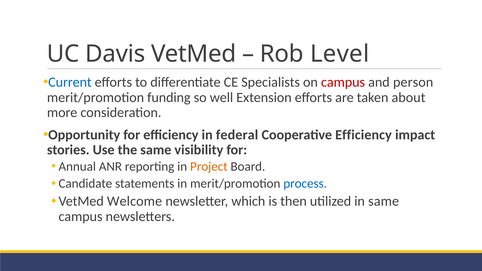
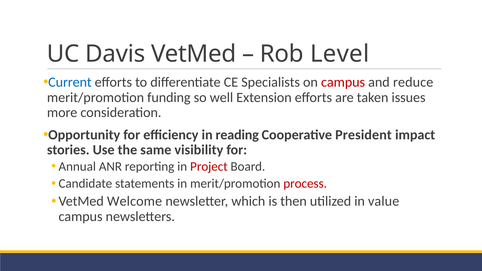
person: person -> reduce (413, 82)
about: about -> issues (409, 97)
federal: federal -> reading (237, 135)
Cooperative Efficiency: Efficiency -> President (363, 135)
Project colour: orange -> red (209, 167)
process colour: blue -> red (305, 184)
in same: same -> value (384, 201)
